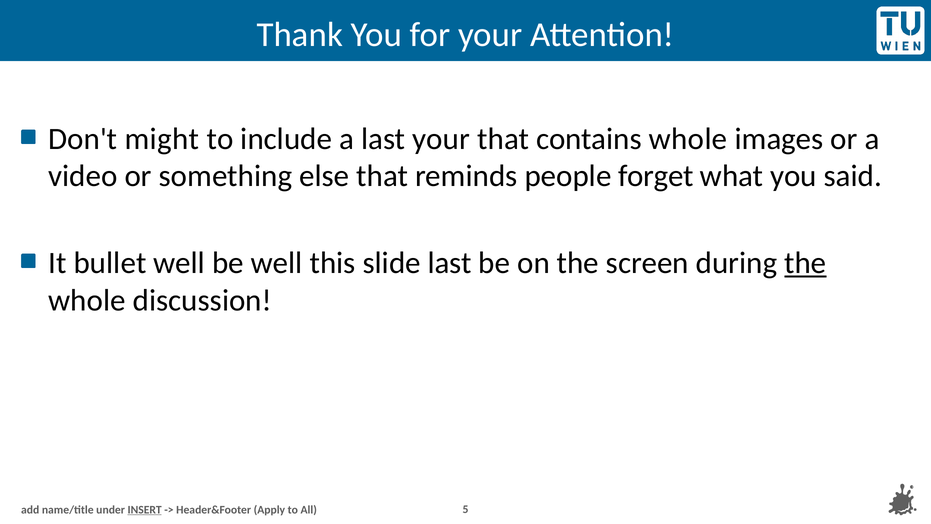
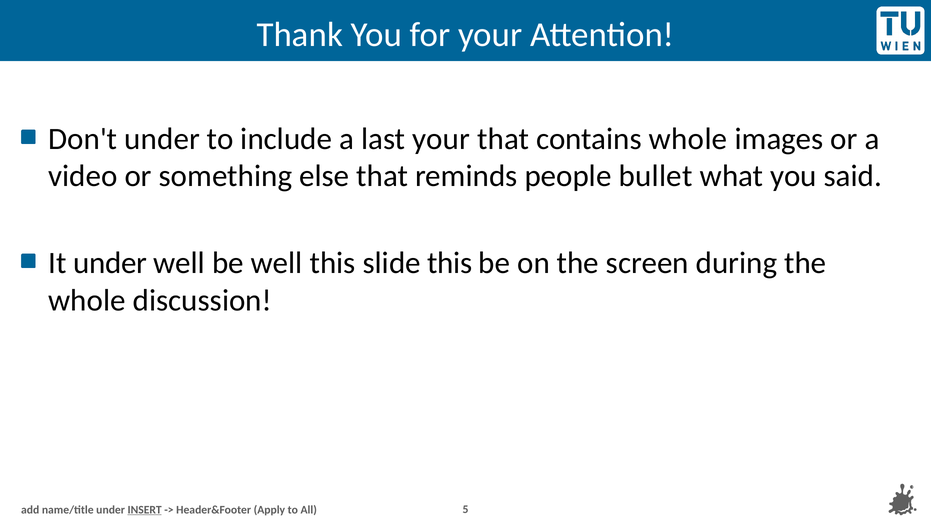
Don't might: might -> under (162, 139)
forget: forget -> bullet (656, 176)
It bullet: bullet -> under (110, 263)
slide last: last -> this (450, 263)
the underline: present -> none (805, 263)
